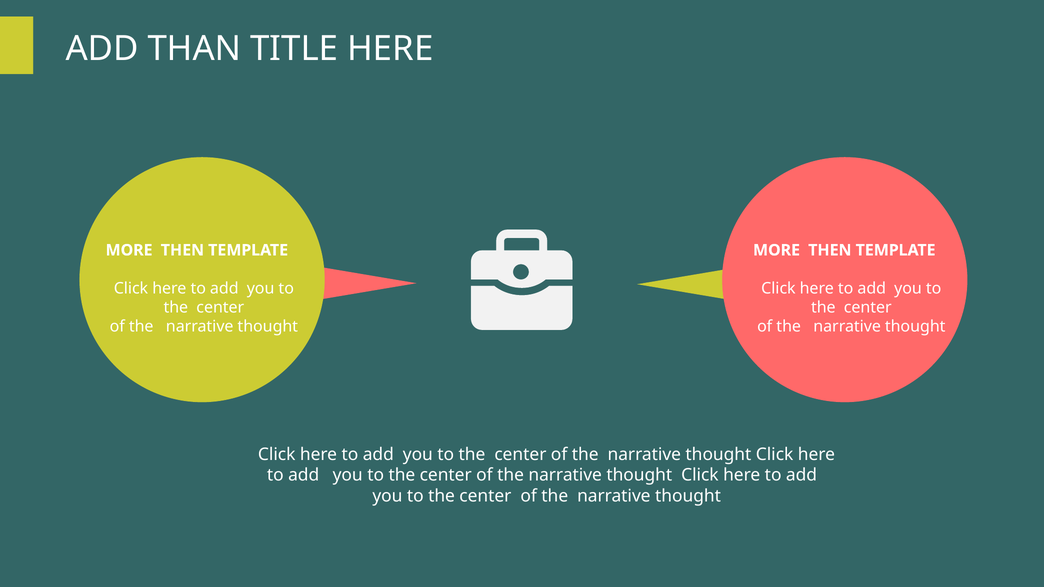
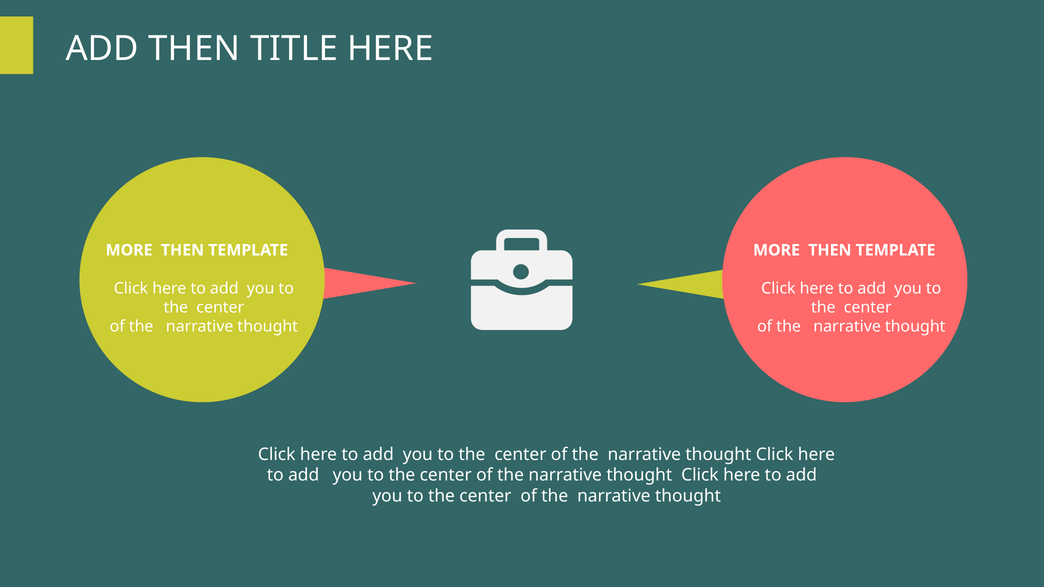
ADD THAN: THAN -> THEN (194, 49)
